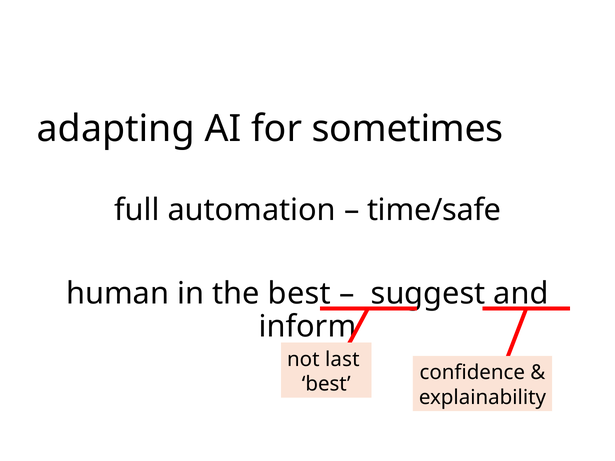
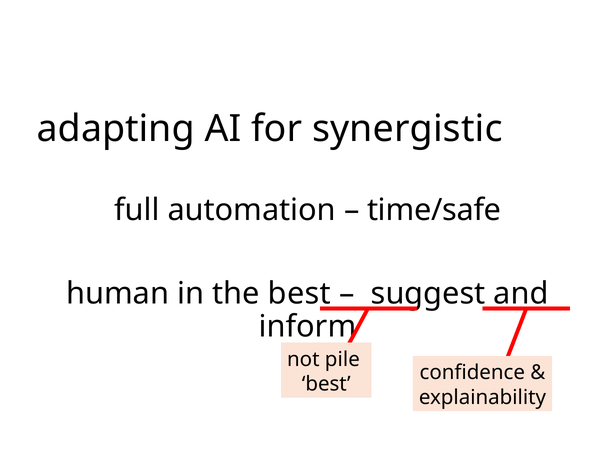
sometimes: sometimes -> synergistic (407, 129)
last: last -> pile (342, 359)
